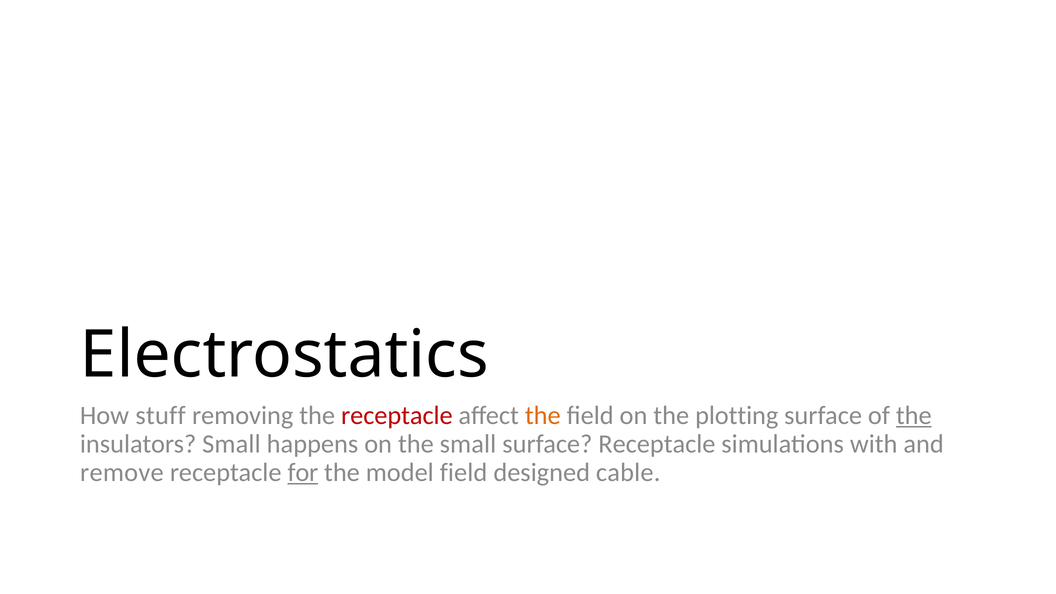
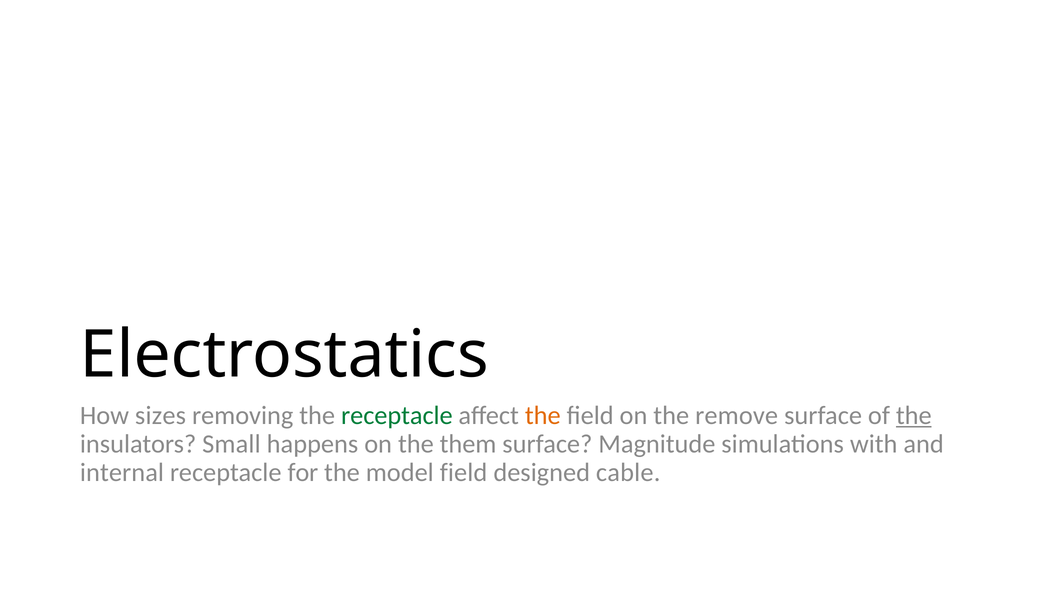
stuff: stuff -> sizes (161, 416)
receptacle colour: red -> green (397, 416)
plotting: plotting -> remove (737, 416)
the small: small -> them (468, 444)
surface Receptacle: Receptacle -> Magnitude (657, 444)
remove: remove -> internal (122, 473)
for underline: present -> none (303, 473)
